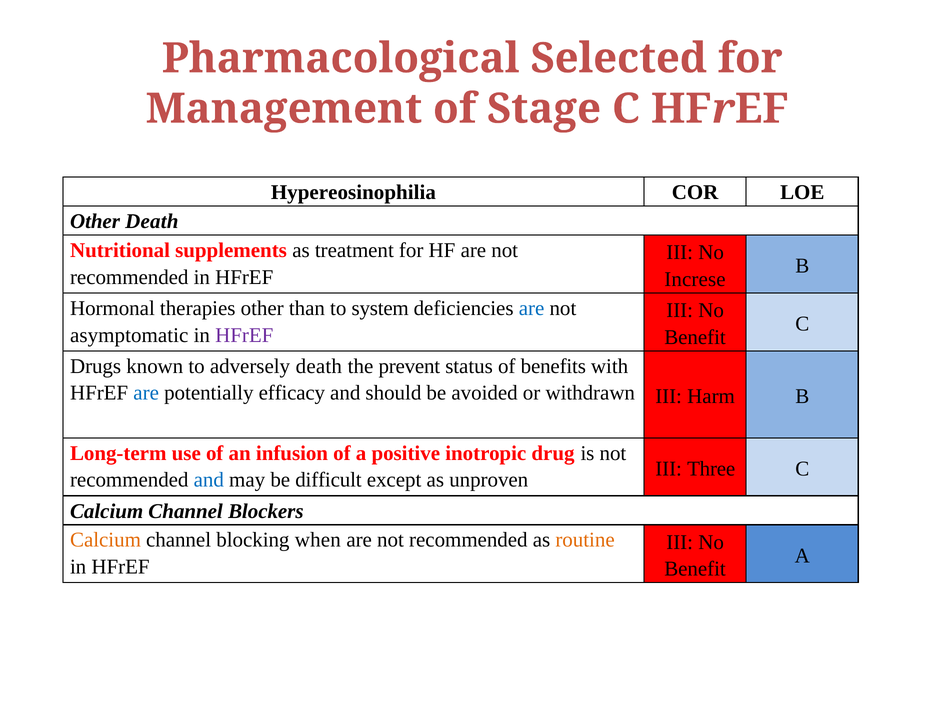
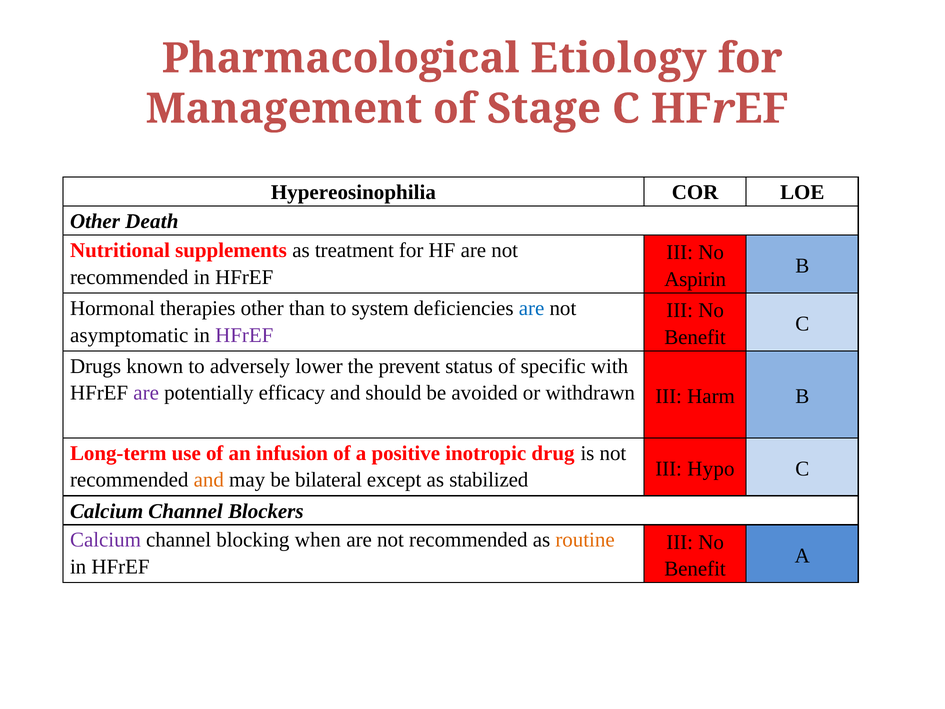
Selected: Selected -> Etiology (618, 58)
Increse: Increse -> Aspirin (695, 279)
adversely death: death -> lower (319, 366)
benefits: benefits -> specific (553, 366)
are colour: blue -> purple (146, 393)
Three: Three -> Hypo (711, 469)
and colour: blue -> orange (209, 480)
difficult: difficult -> bilateral (328, 480)
unproven: unproven -> stabilized (489, 480)
Calcium colour: orange -> purple (105, 540)
